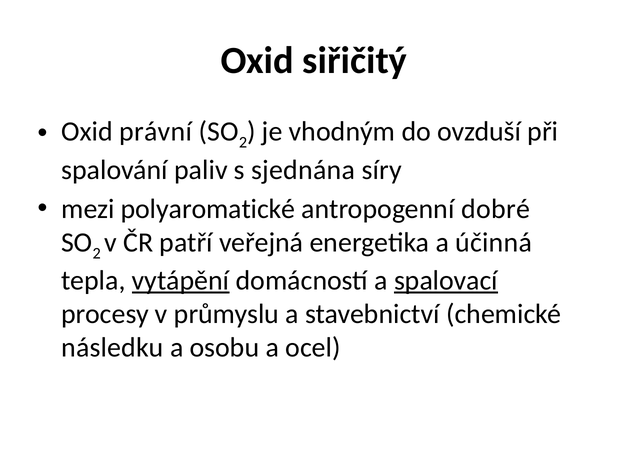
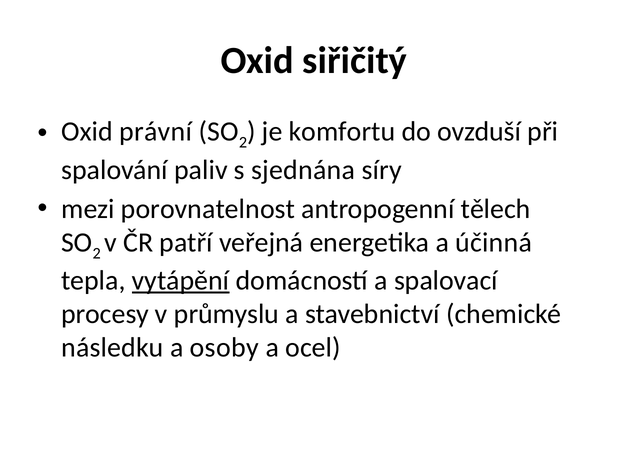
vhodným: vhodným -> komfortu (342, 132)
polyaromatické: polyaromatické -> porovnatelnost (208, 209)
dobré: dobré -> tělech (496, 209)
spalovací underline: present -> none (446, 281)
osobu: osobu -> osoby (224, 348)
